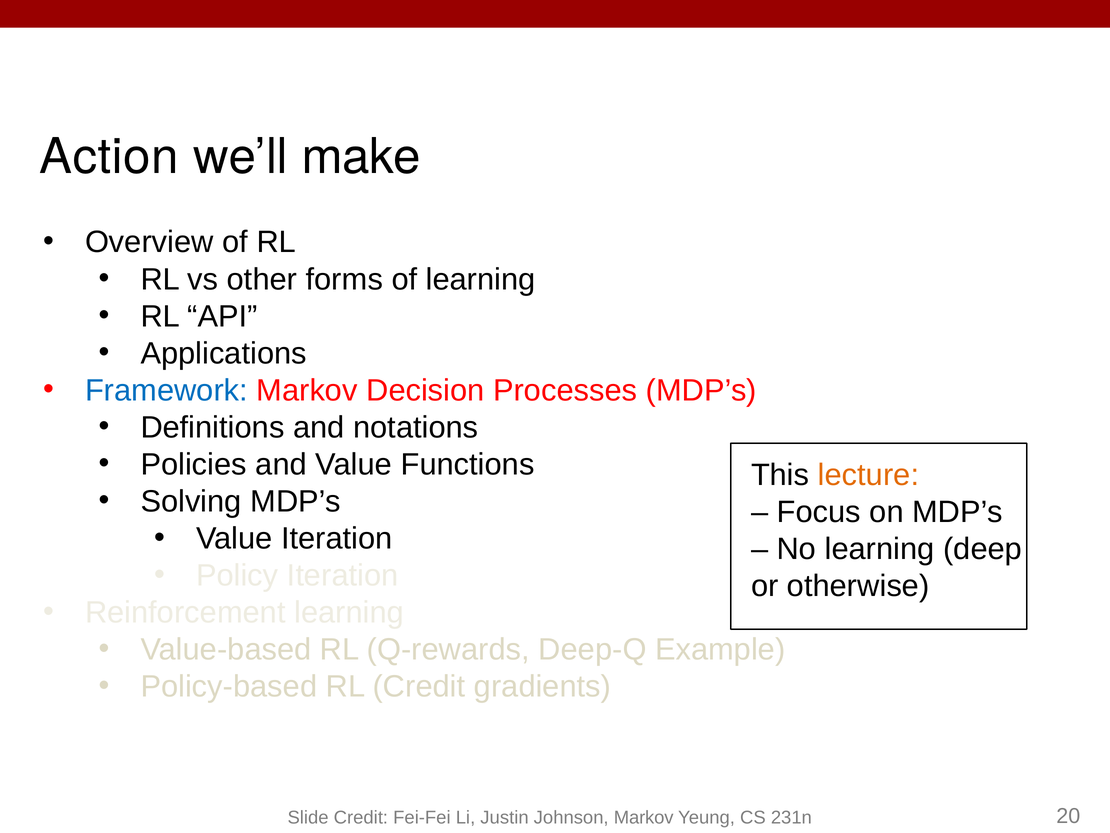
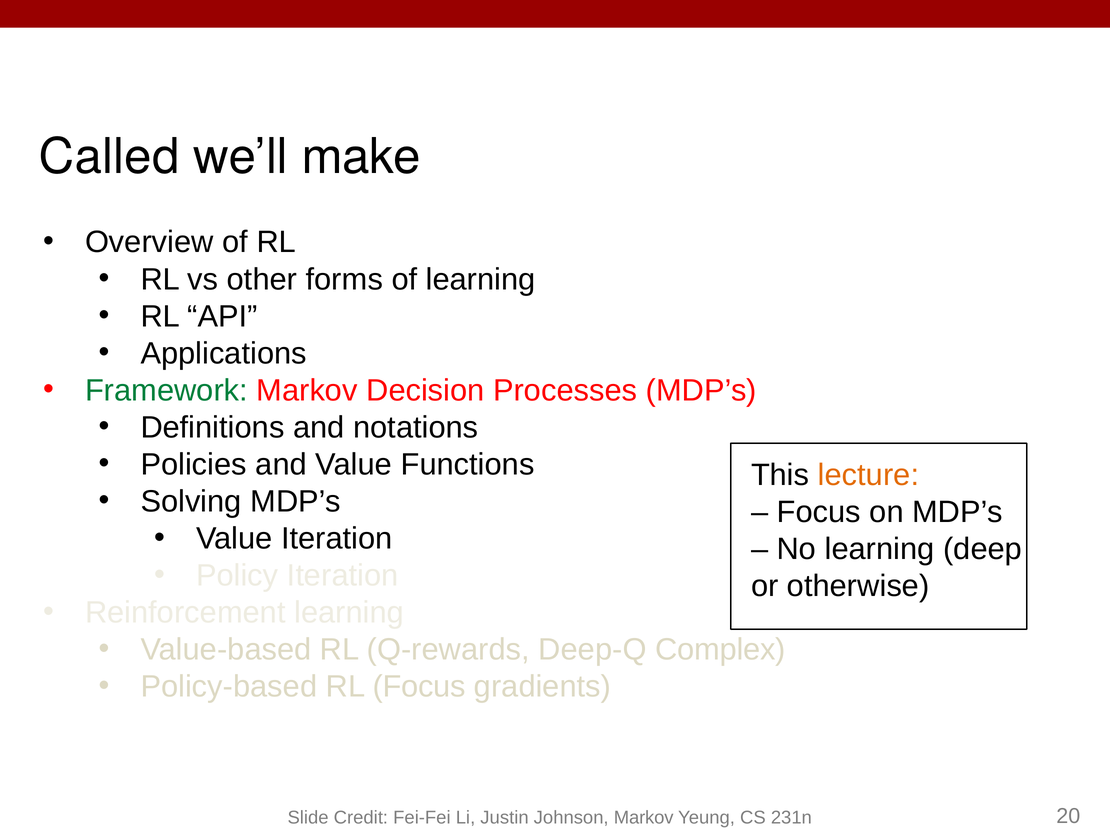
Action: Action -> Called (109, 157)
Framework colour: blue -> green (166, 390)
Example: Example -> Complex (720, 649)
RL Credit: Credit -> Focus (419, 686)
